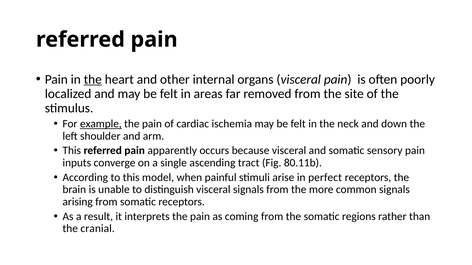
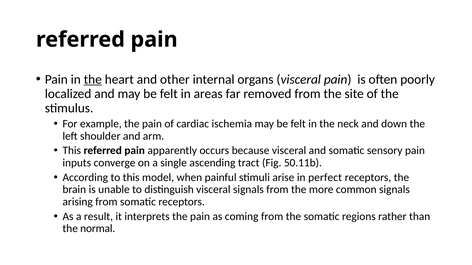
example underline: present -> none (101, 124)
80.11b: 80.11b -> 50.11b (303, 163)
cranial: cranial -> normal (98, 229)
